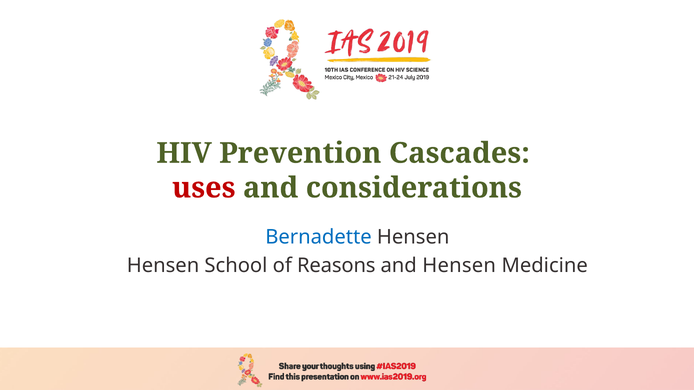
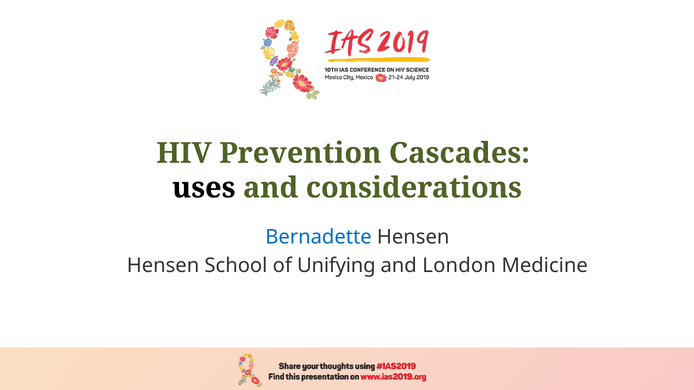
uses colour: red -> black (204, 188)
Reasons: Reasons -> Unifying (336, 266)
and Hensen: Hensen -> London (459, 266)
